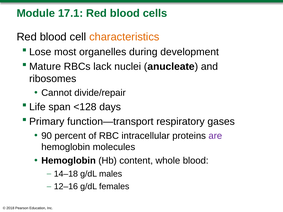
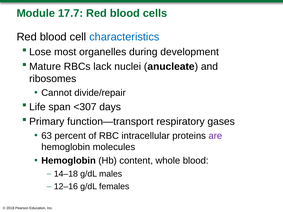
17.1: 17.1 -> 17.7 (71, 13)
characteristics colour: orange -> blue (124, 37)
<128: <128 -> <307 (85, 107)
90: 90 -> 63 (47, 136)
